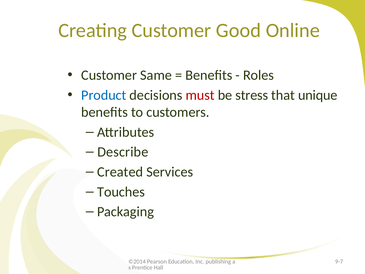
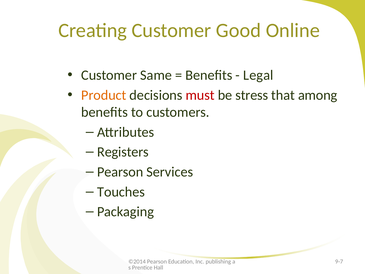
Roles: Roles -> Legal (258, 75)
Product colour: blue -> orange (104, 95)
unique: unique -> among (318, 95)
Describe: Describe -> Registers (123, 152)
Created: Created -> Pearson (120, 172)
